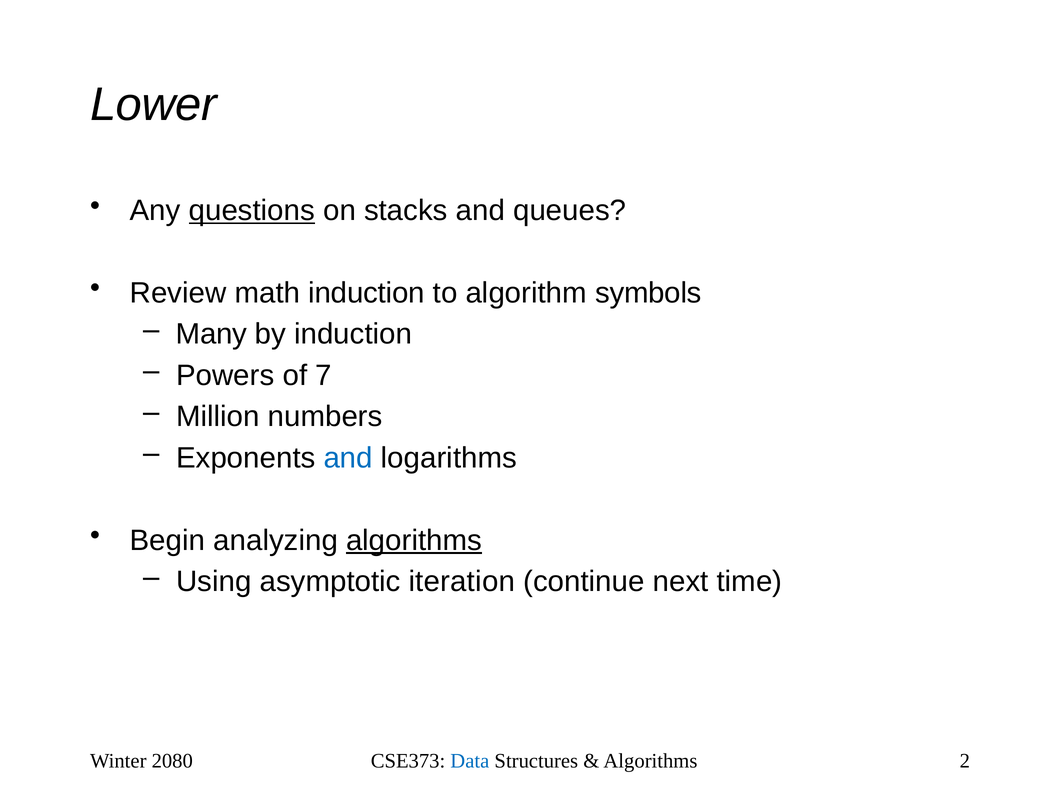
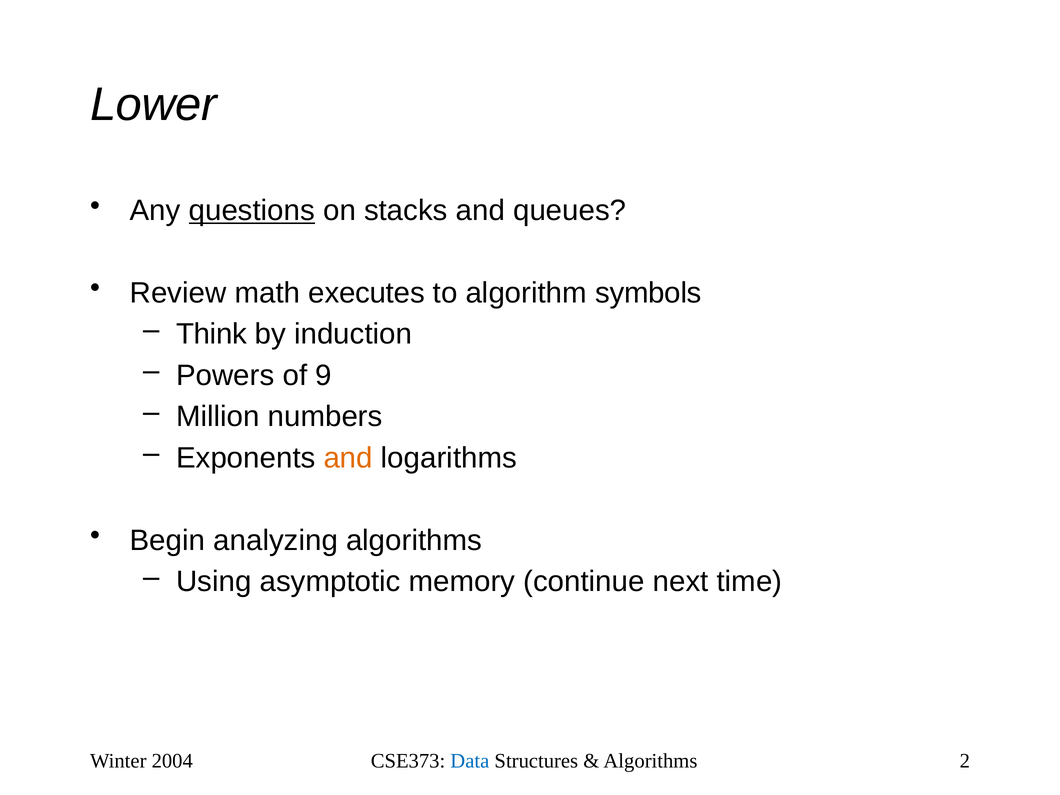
math induction: induction -> executes (367, 293)
Many: Many -> Think (212, 334)
7: 7 -> 9 (324, 375)
and colour: blue -> orange (348, 458)
algorithms underline: present -> none (414, 540)
iteration: iteration -> memory (462, 582)
2080: 2080 -> 2004 (172, 761)
